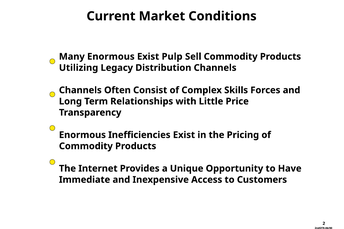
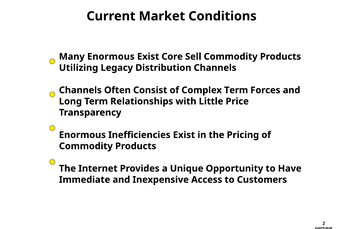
Pulp: Pulp -> Core (172, 57)
Complex Skills: Skills -> Term (236, 90)
